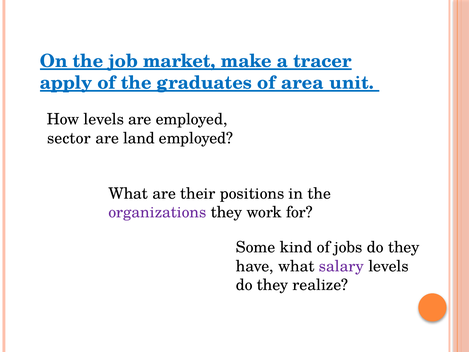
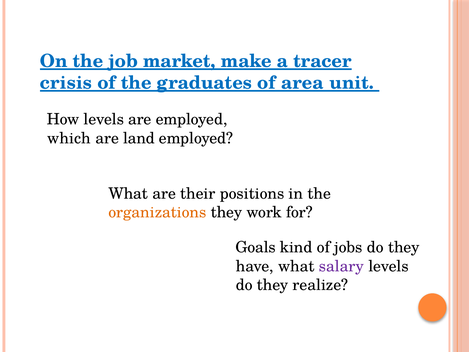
apply: apply -> crisis (66, 83)
sector: sector -> which (69, 138)
organizations colour: purple -> orange (157, 212)
Some: Some -> Goals (256, 247)
